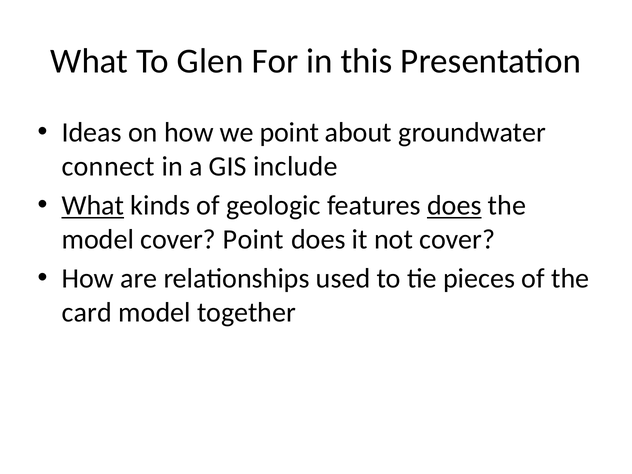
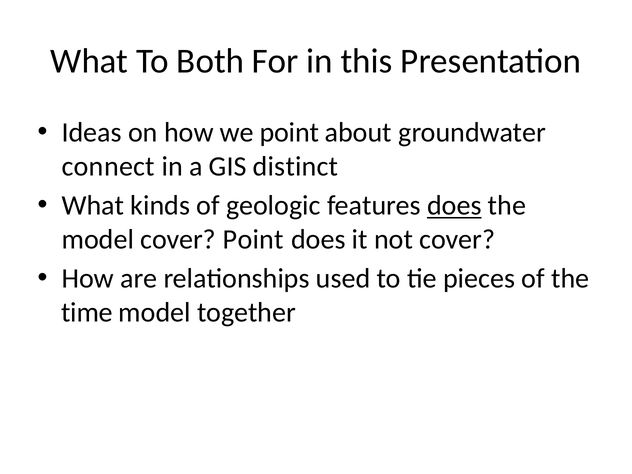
Glen: Glen -> Both (210, 61)
include: include -> distinct (296, 166)
What underline: present -> none (93, 206)
card: card -> time (87, 312)
